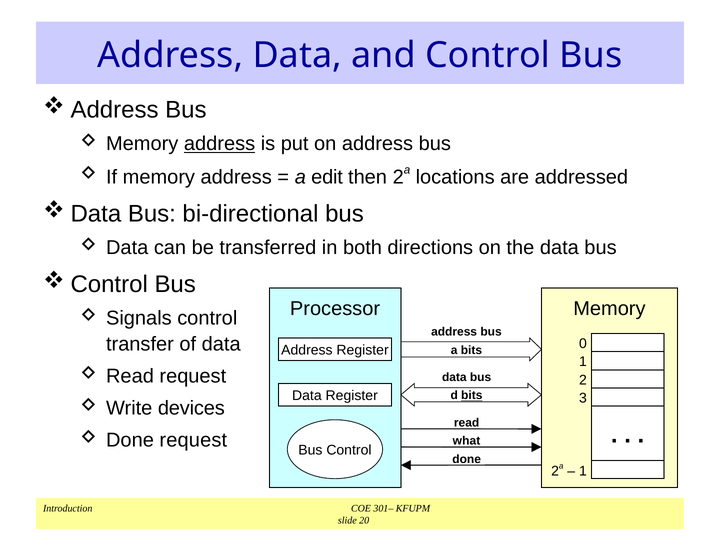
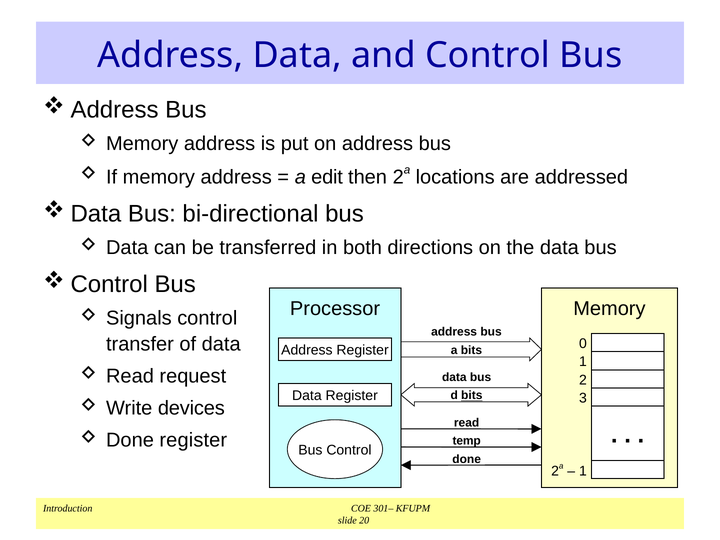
address underline: present -> none (220, 144)
Done request: request -> register (193, 440)
what: what -> temp (467, 441)
